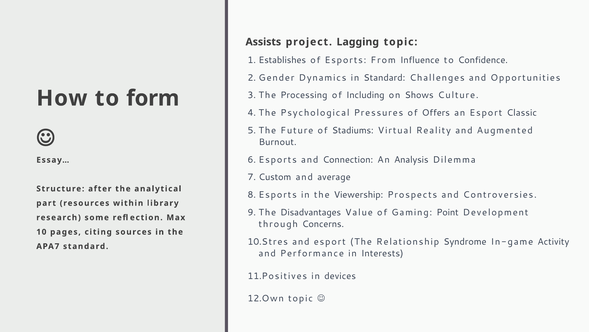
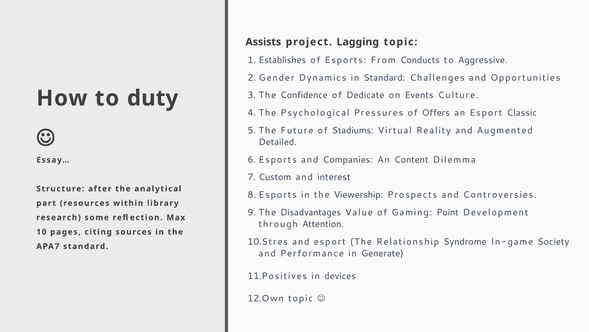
Influence: Influence -> Conducts (420, 60)
Confidence: Confidence -> Aggressive (483, 60)
Processing: Processing -> Confidence (304, 95)
Including: Including -> Dedicate (365, 95)
Shows: Shows -> Events (419, 95)
form: form -> duty (153, 98)
Burnout: Burnout -> Detailed (278, 142)
Connection: Connection -> Companies (348, 159)
Analysis: Analysis -> Content (411, 159)
average: average -> interest (334, 177)
Concerns: Concerns -> Attention (323, 224)
Activity: Activity -> Society (553, 241)
Interests: Interests -> Generate (382, 253)
